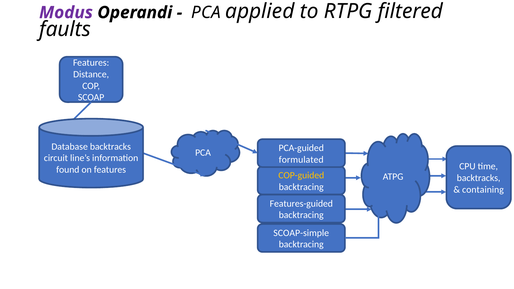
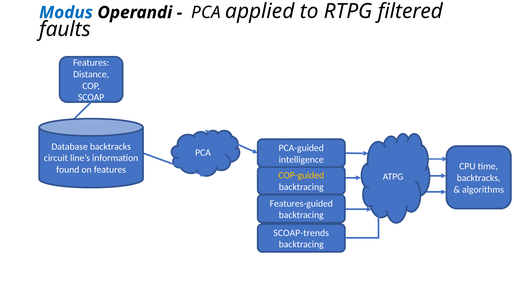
Modus colour: purple -> blue (66, 13)
formulated: formulated -> intelligence (301, 160)
containing: containing -> algorithms (483, 190)
SCOAP-simple: SCOAP-simple -> SCOAP-trends (301, 233)
